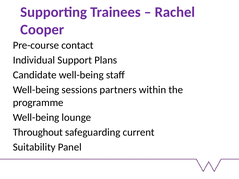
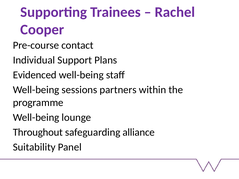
Candidate: Candidate -> Evidenced (35, 75)
current: current -> alliance (139, 132)
